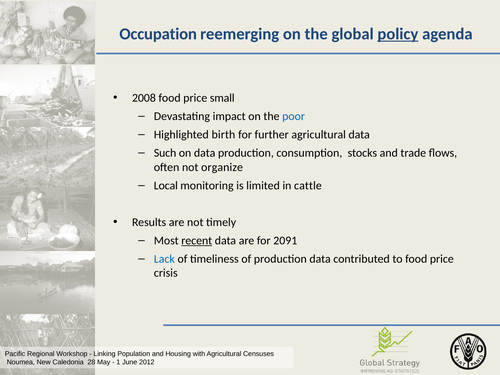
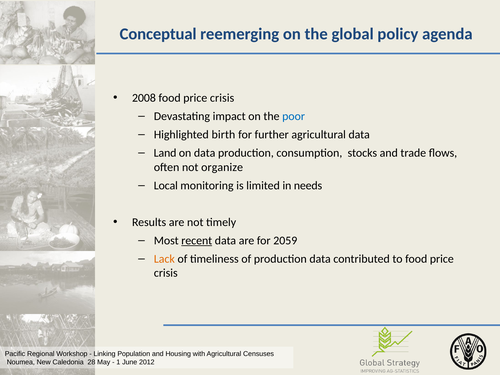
Occupation: Occupation -> Conceptual (158, 34)
policy underline: present -> none (398, 34)
2008 food price small: small -> crisis (222, 98)
Such: Such -> Land (165, 153)
cattle: cattle -> needs (308, 185)
2091: 2091 -> 2059 (285, 241)
Lack colour: blue -> orange (164, 259)
